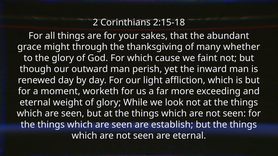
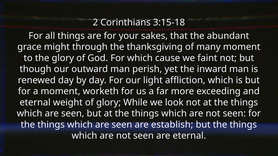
2:15-18: 2:15-18 -> 3:15-18 (169, 22)
many whether: whether -> moment (242, 47)
